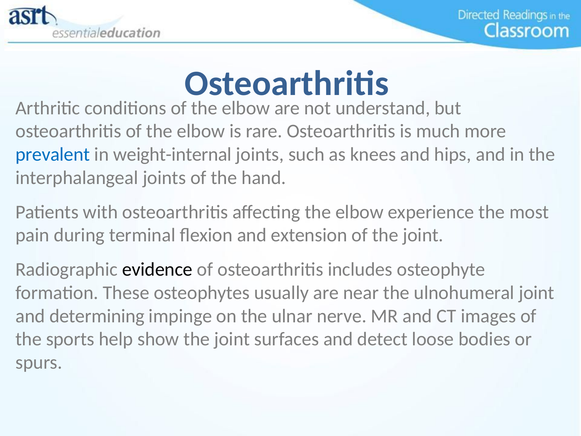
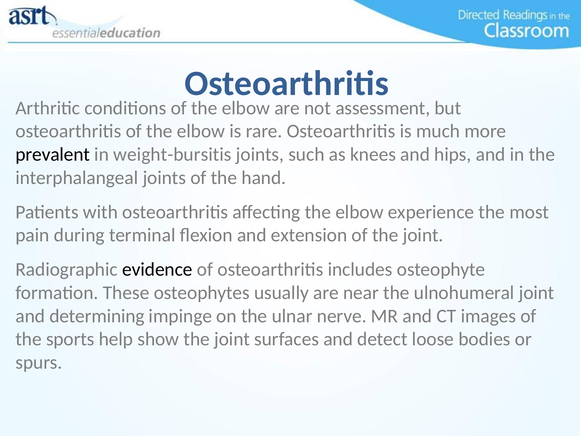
understand: understand -> assessment (383, 108)
prevalent colour: blue -> black (53, 154)
weight-internal: weight-internal -> weight-bursitis (172, 154)
